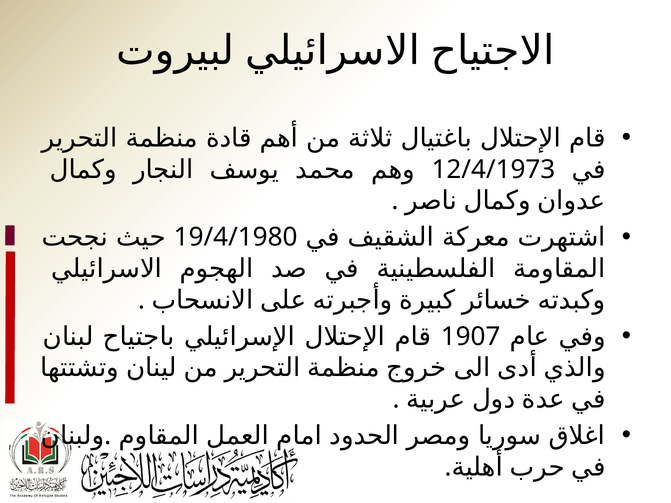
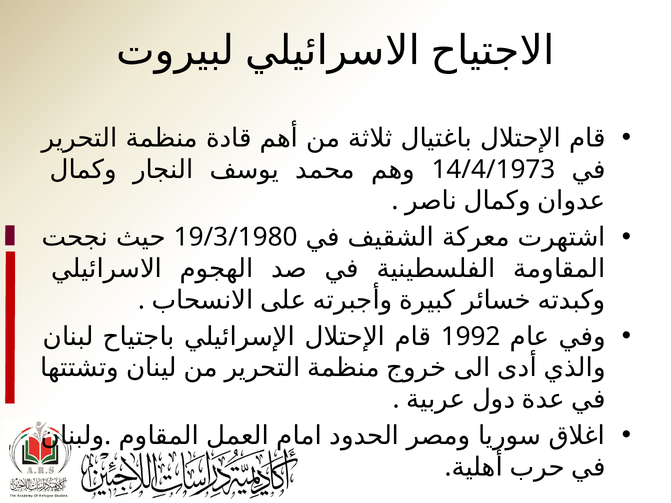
12/4/1973: 12/4/1973 -> 14/4/1973 (493, 170)
19/4/1980: 19/4/1980 -> 19/3/1980 (236, 237)
1907: 1907 -> 1992 (471, 337)
